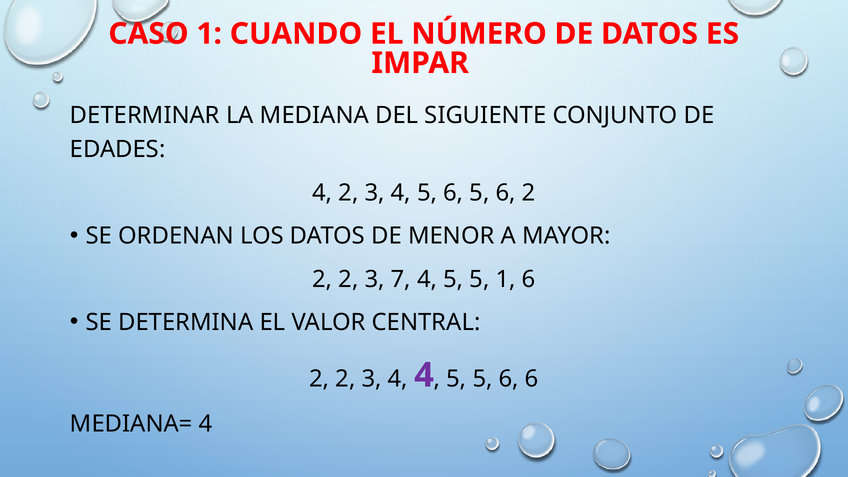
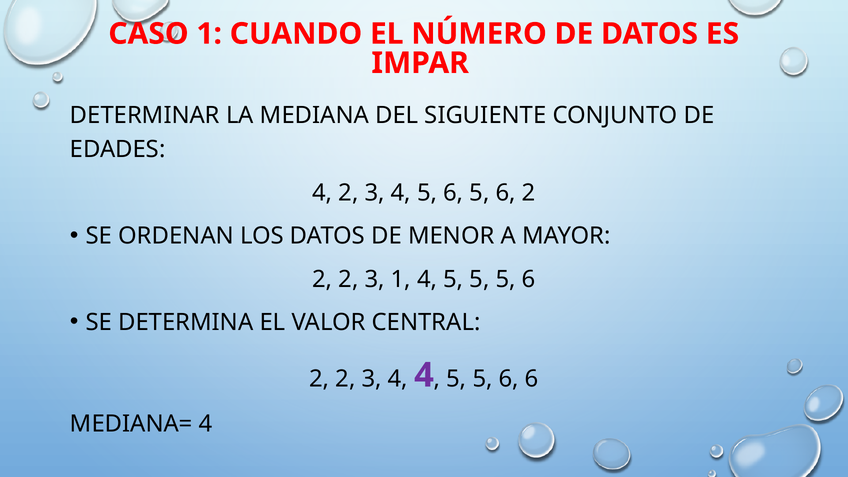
3 7: 7 -> 1 (401, 279)
5 5 1: 1 -> 5 (506, 279)
